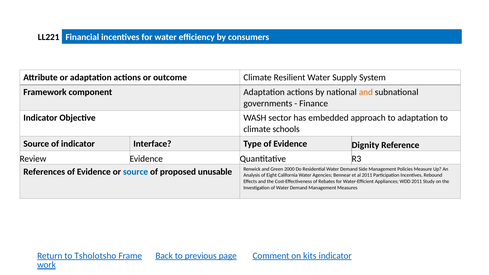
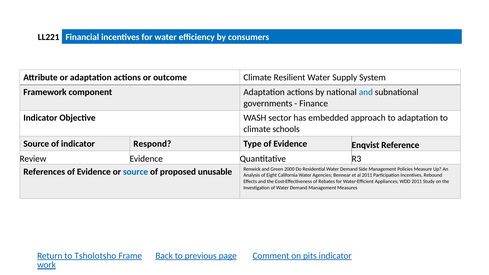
and colour: orange -> blue (366, 92)
Interface: Interface -> Respond (152, 144)
Dignity: Dignity -> Enqvist (365, 145)
kits: kits -> pits (310, 256)
